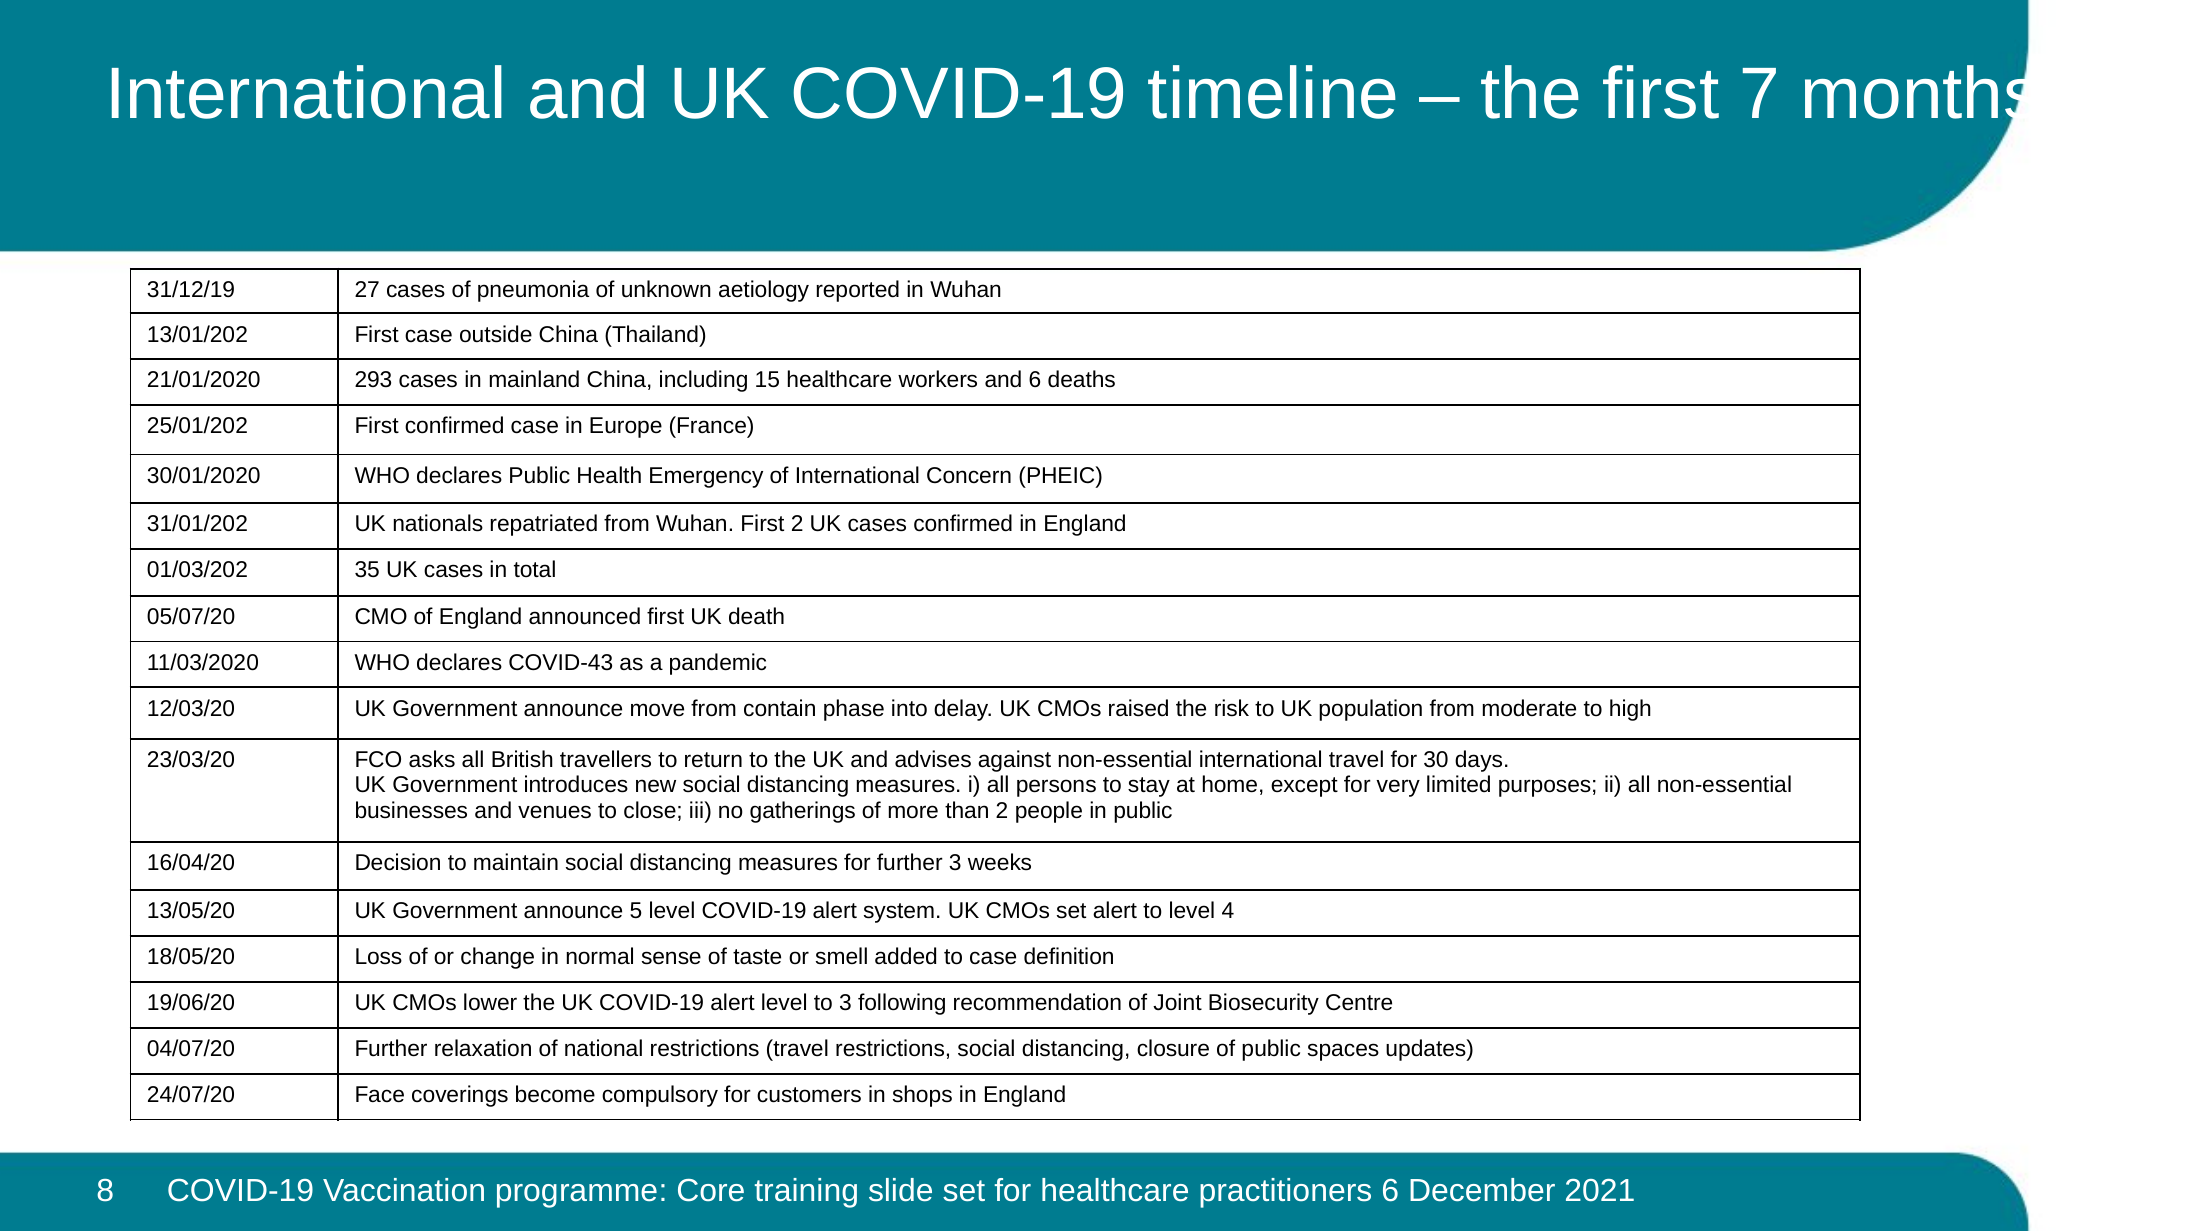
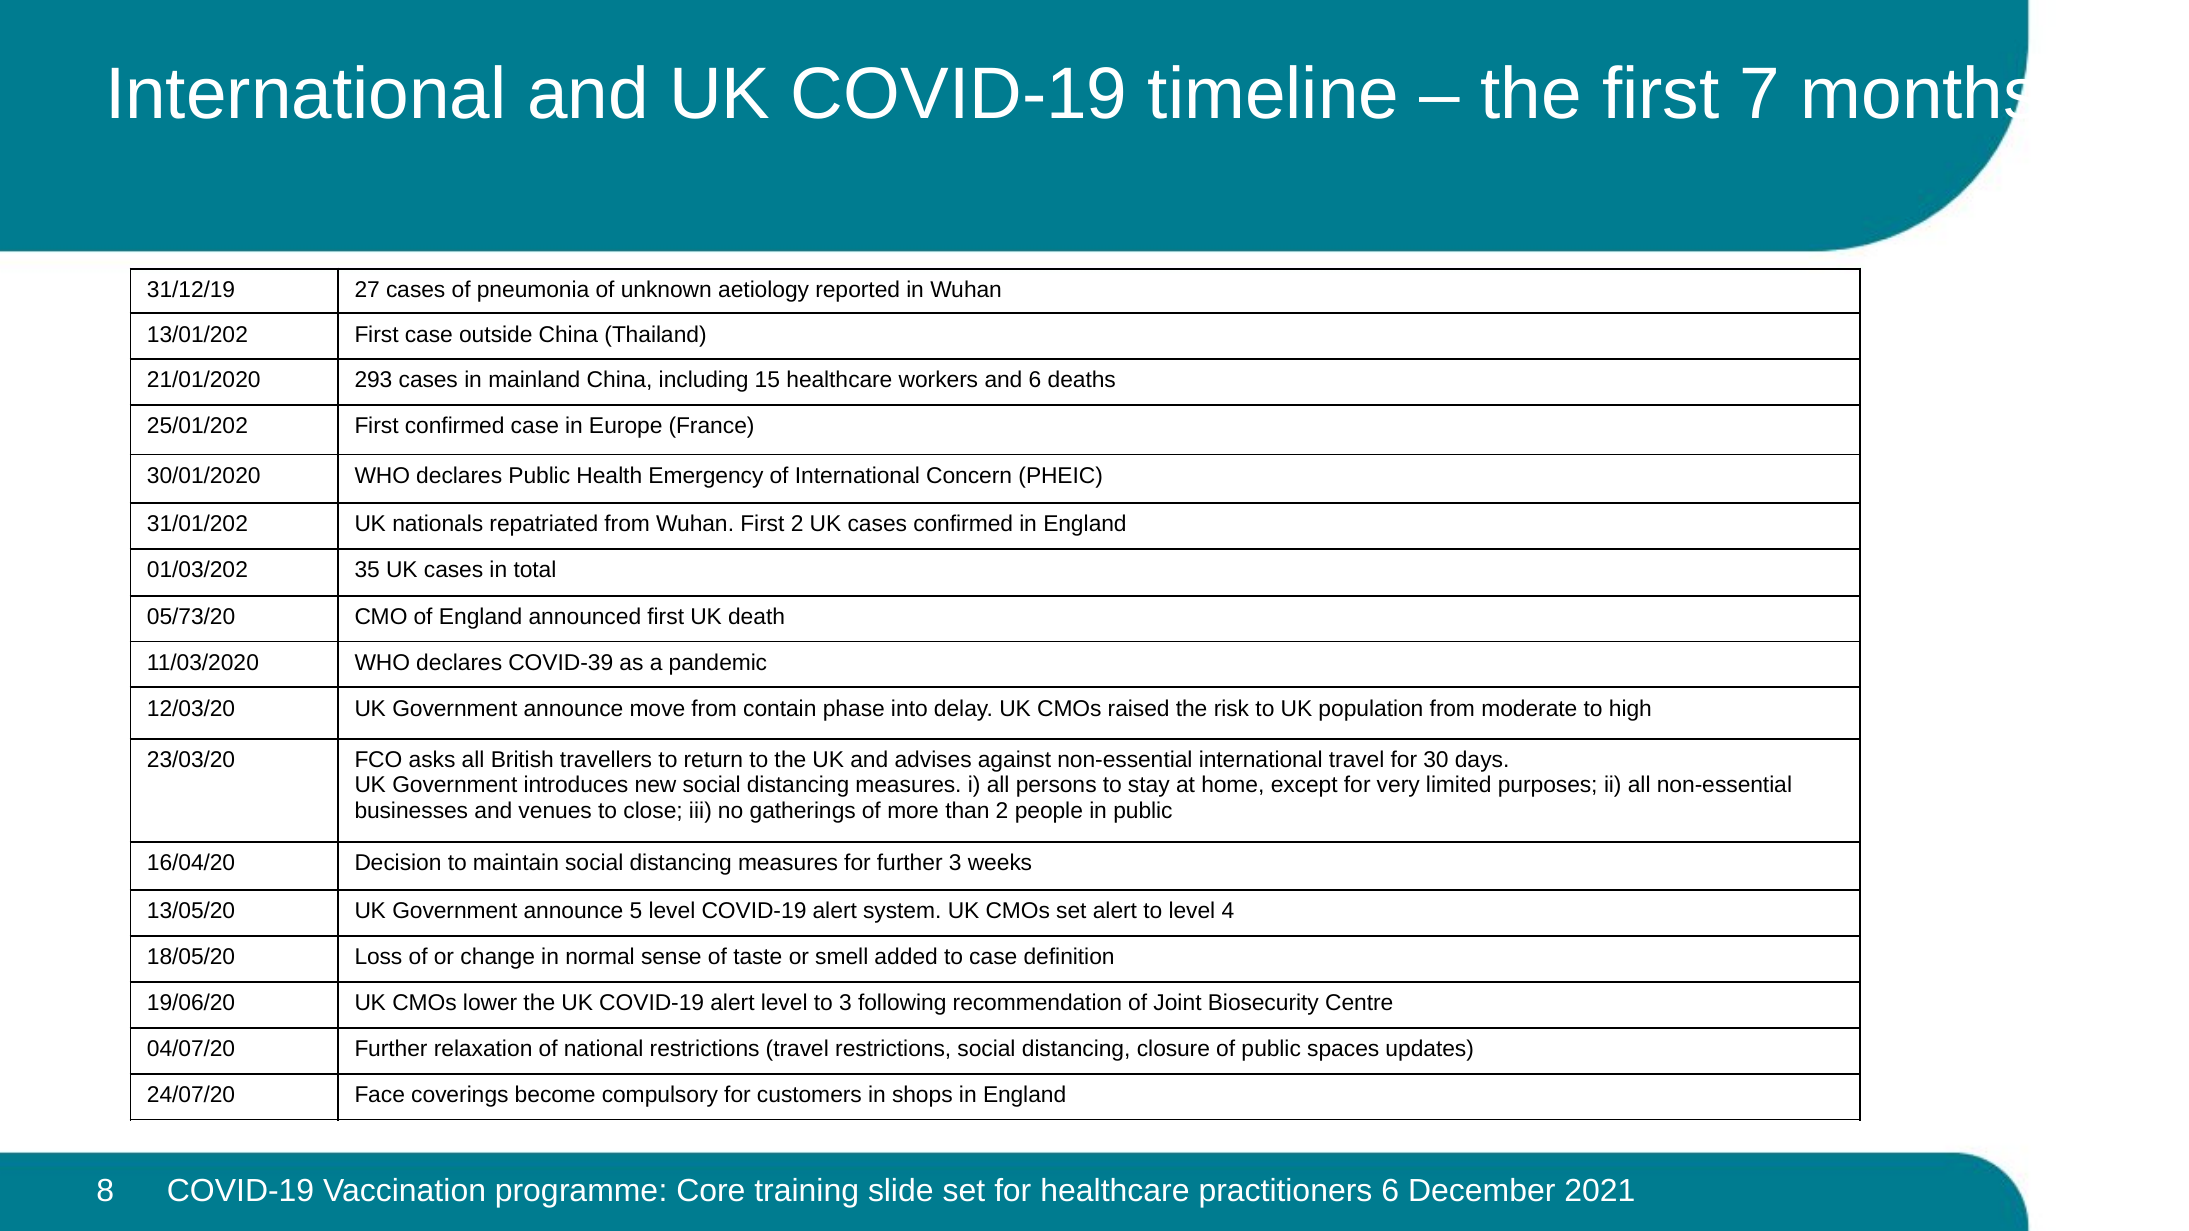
05/07/20: 05/07/20 -> 05/73/20 (191, 617)
COVID-43: COVID-43 -> COVID-39 (561, 663)
